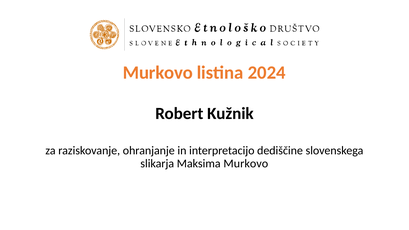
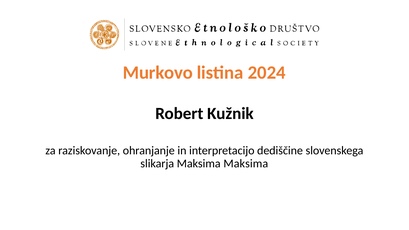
Maksima Murkovo: Murkovo -> Maksima (246, 164)
